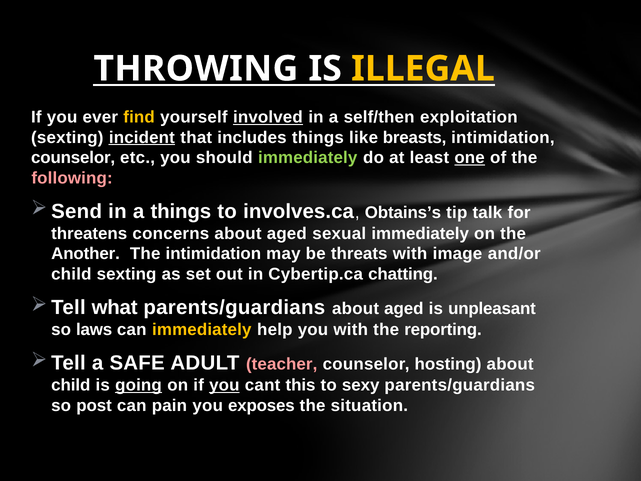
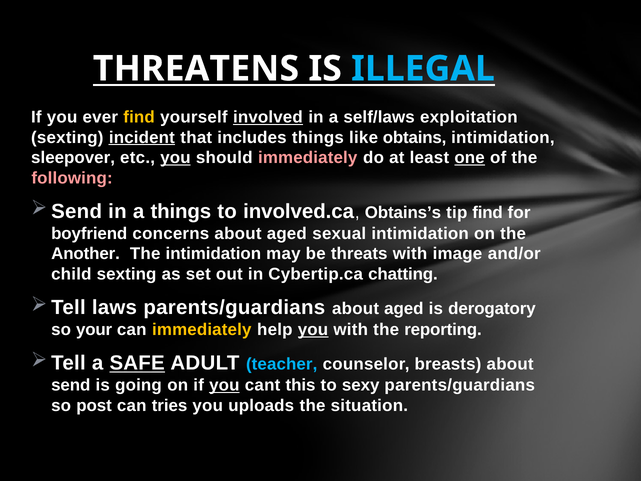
THROWING: THROWING -> THREATENS (196, 69)
ILLEGAL colour: yellow -> light blue (423, 69)
self/then: self/then -> self/laws (379, 117)
breasts: breasts -> obtains (415, 137)
counselor: counselor -> sleepover (73, 158)
you underline: none -> present (175, 158)
immediately colour: light green -> pink (308, 158)
involves.ca: involves.ca -> involved.ca (299, 211)
tip talk: talk -> find (488, 212)
threatens: threatens -> boyfriend (89, 233)
sexual immediately: immediately -> intimidation (420, 233)
what: what -> laws (114, 307)
unpleasant: unpleasant -> derogatory (492, 309)
laws: laws -> your (94, 330)
you underline: none -> present (313, 330)
SAFE underline: none -> present (137, 363)
teacher colour: pink -> light blue (282, 364)
hosting: hosting -> breasts (448, 364)
child: child -> send (71, 385)
going underline: present -> none (138, 385)
pain: pain -> tries (170, 405)
exposes: exposes -> uploads (261, 405)
